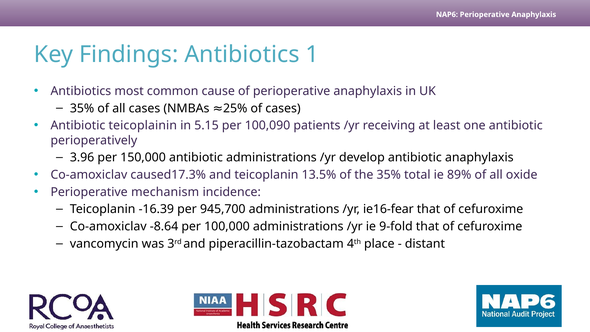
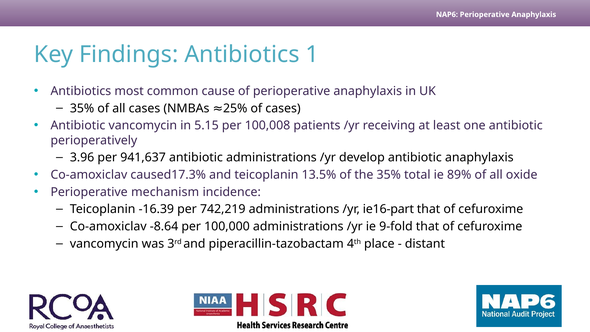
Antibiotic teicoplainin: teicoplainin -> vancomycin (143, 125)
100,090: 100,090 -> 100,008 (268, 125)
150,000: 150,000 -> 941,637 (143, 157)
945,700: 945,700 -> 742,219 (223, 209)
ie16-fear: ie16-fear -> ie16-part (388, 209)
